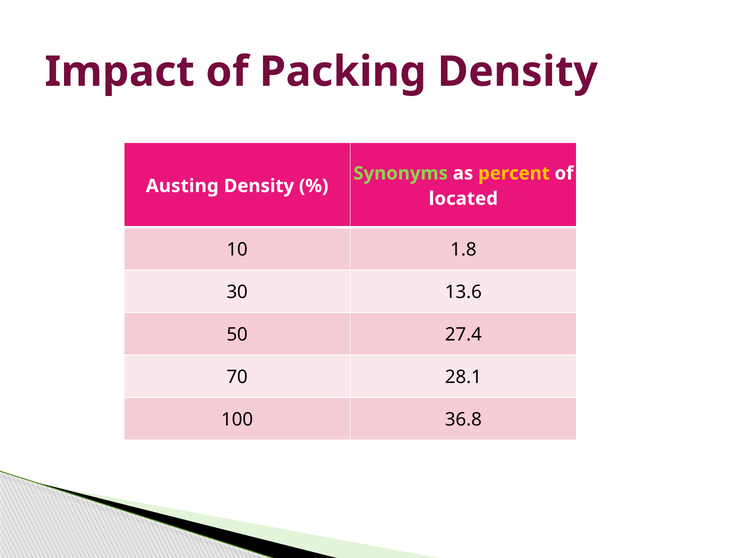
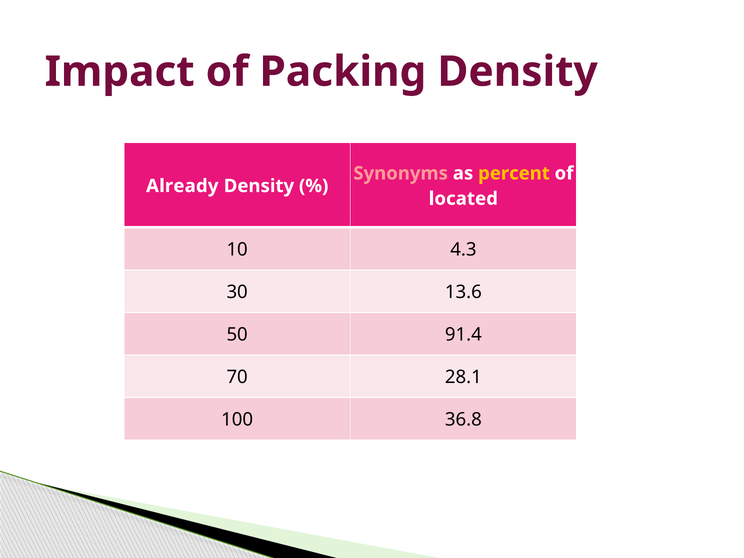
Synonyms colour: light green -> pink (401, 173)
Austing: Austing -> Already (182, 186)
1.8: 1.8 -> 4.3 (463, 250)
27.4: 27.4 -> 91.4 (463, 335)
